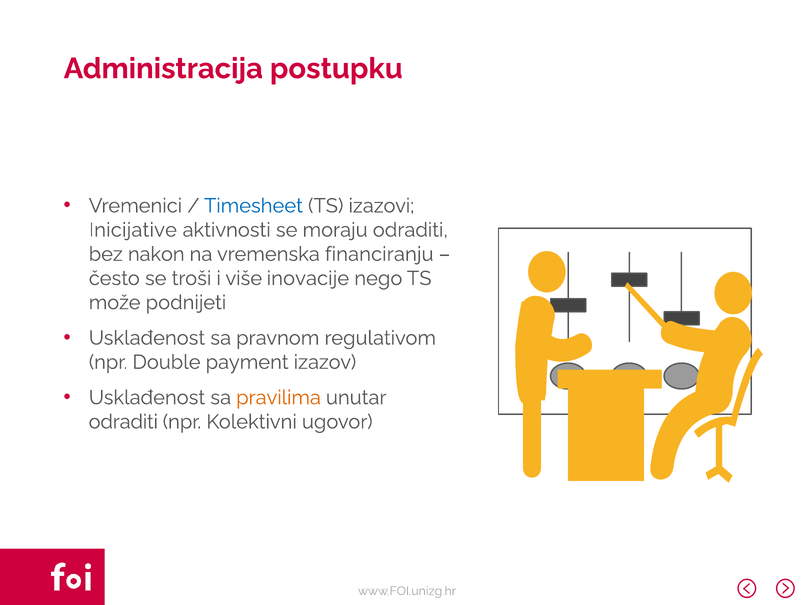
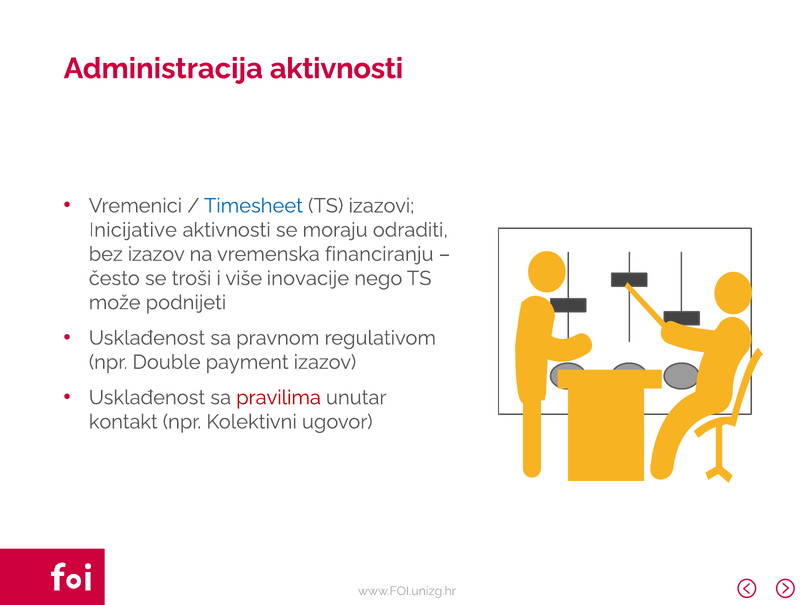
Administracija postupku: postupku -> aktivnosti (337, 69)
bez nakon: nakon -> izazov (156, 254)
pravilima colour: orange -> red (279, 398)
odraditi: odraditi -> kontakt (123, 422)
